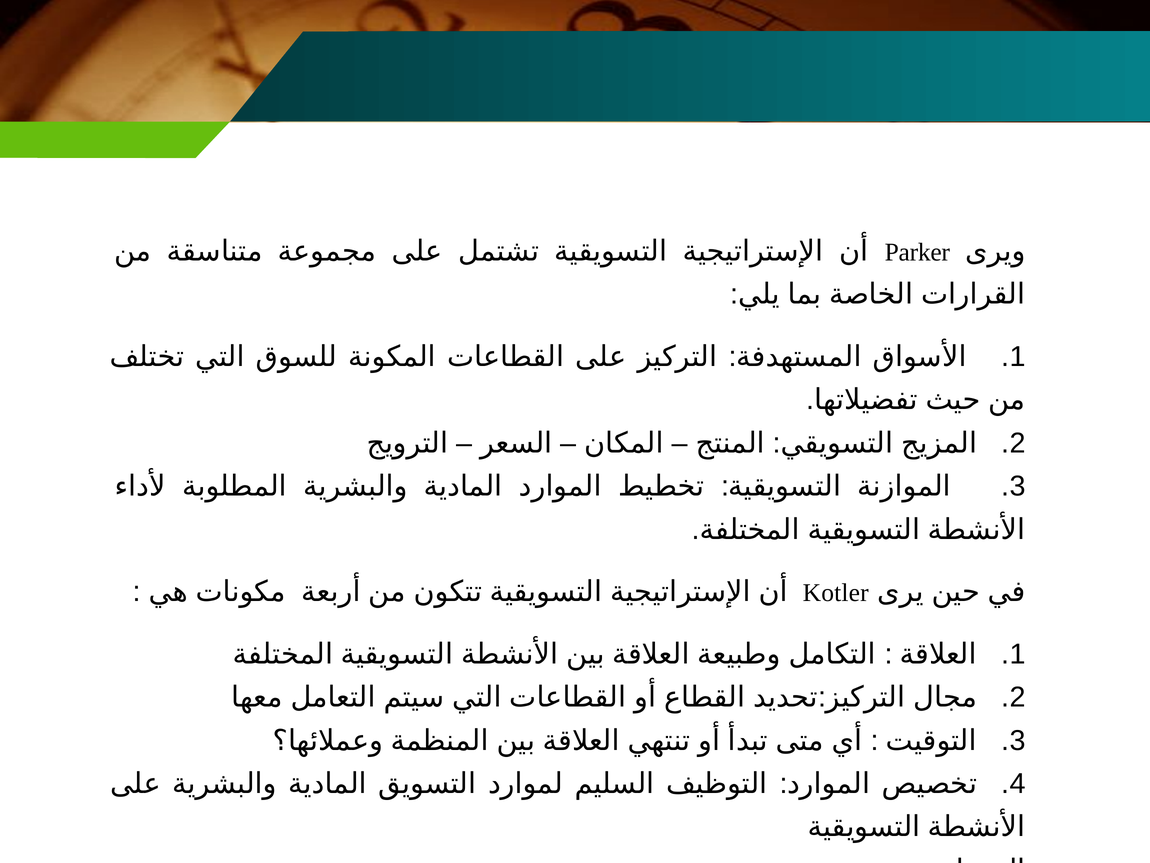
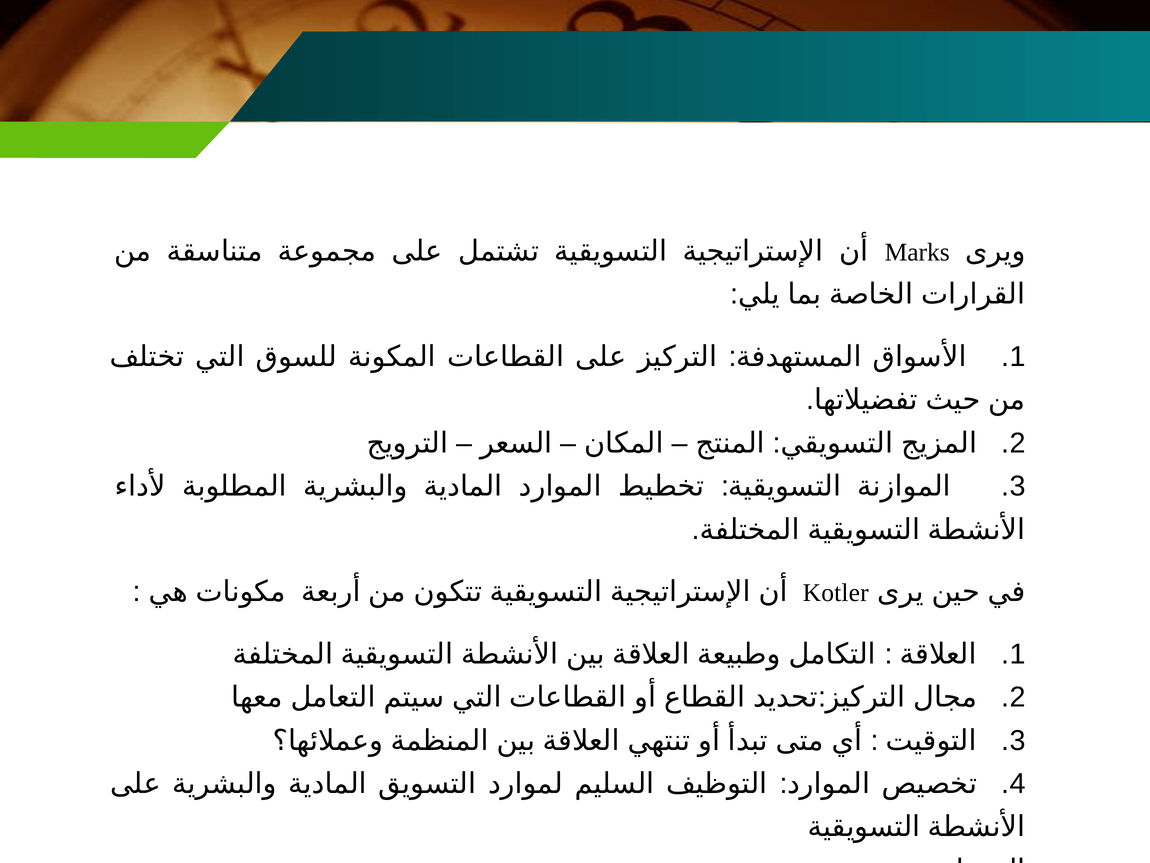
Parker: Parker -> Marks (917, 252)
